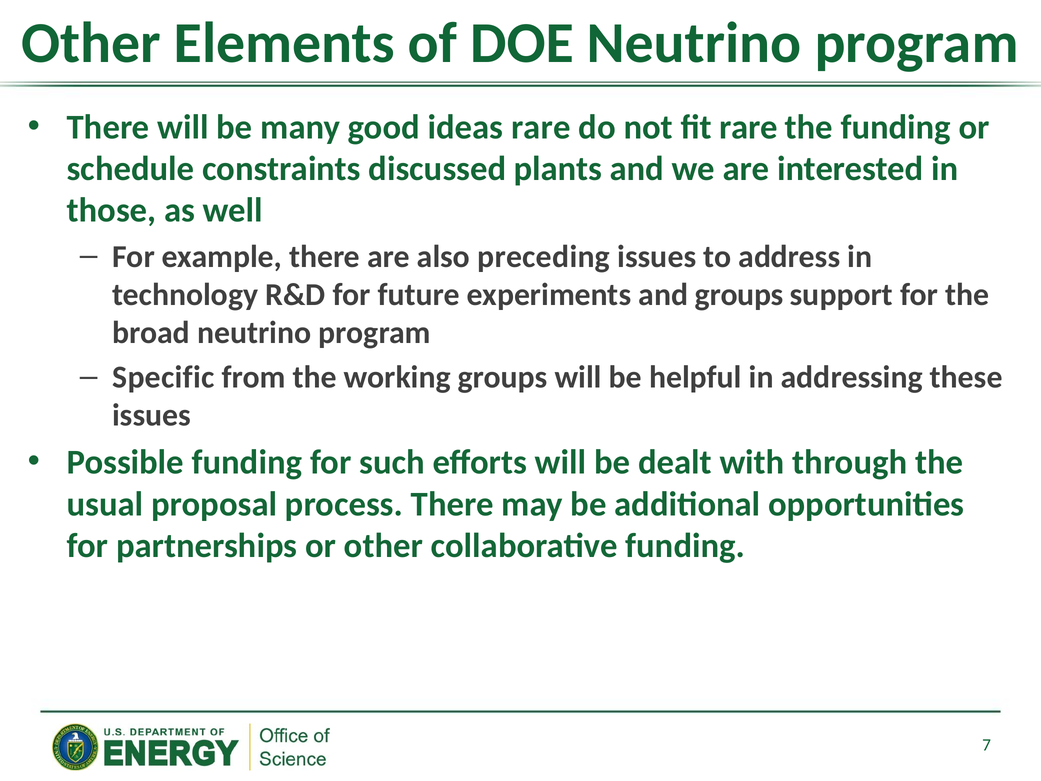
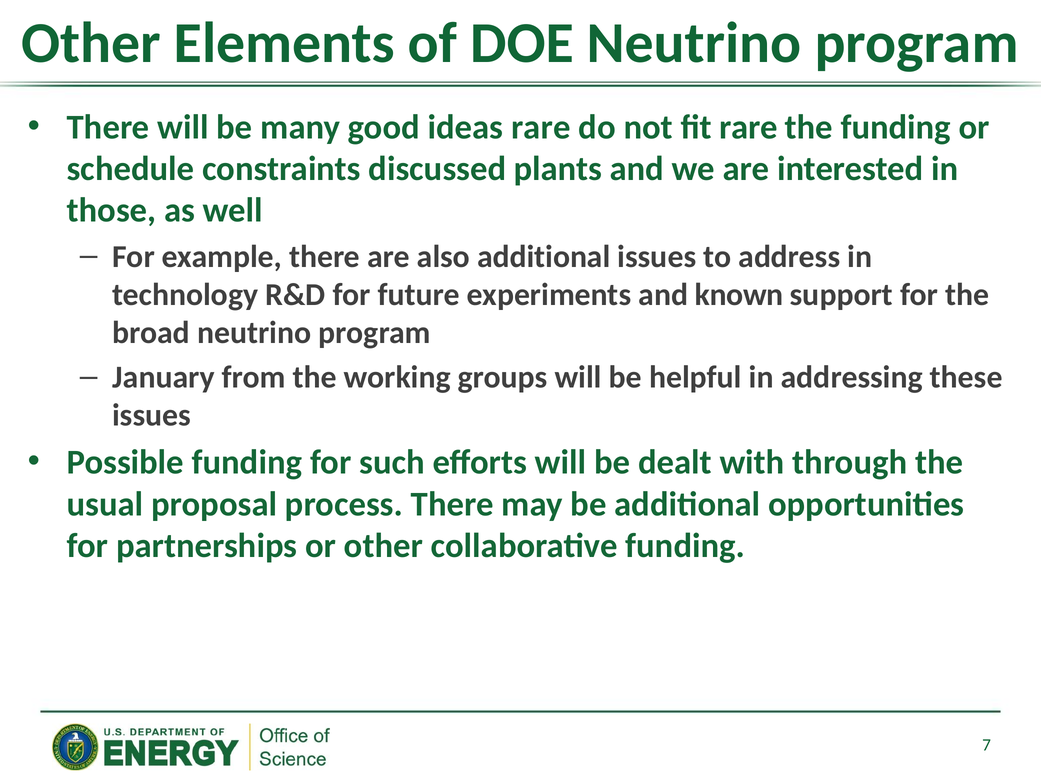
also preceding: preceding -> additional (544, 256)
and groups: groups -> known (739, 295)
Specific: Specific -> January (164, 377)
